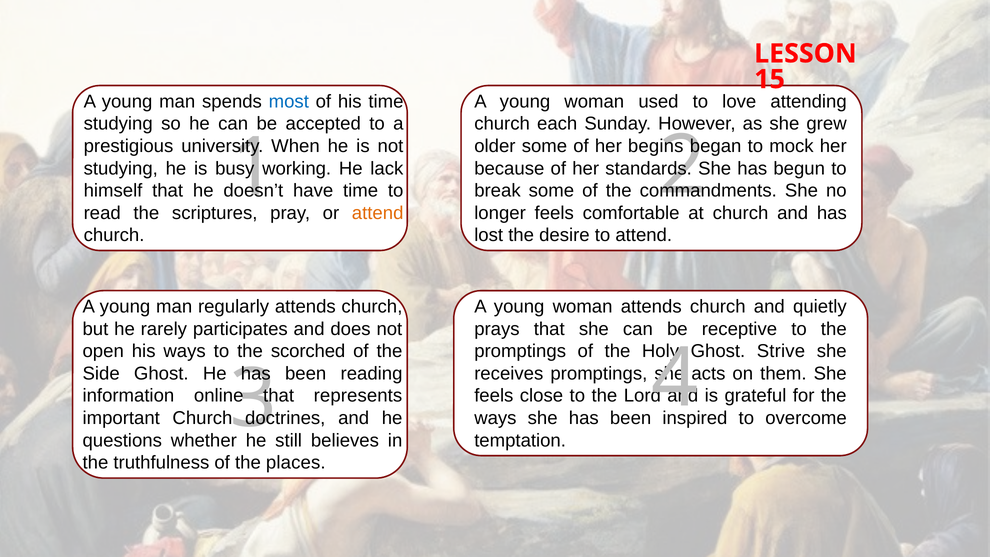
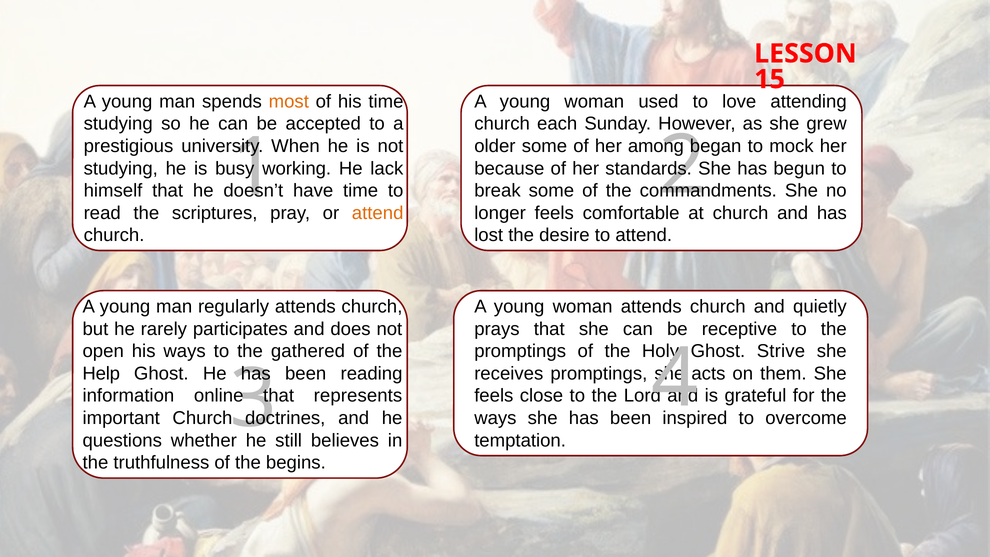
most colour: blue -> orange (289, 102)
begins: begins -> among (656, 146)
scorched: scorched -> gathered (308, 351)
Side: Side -> Help (101, 373)
places: places -> begins (296, 463)
